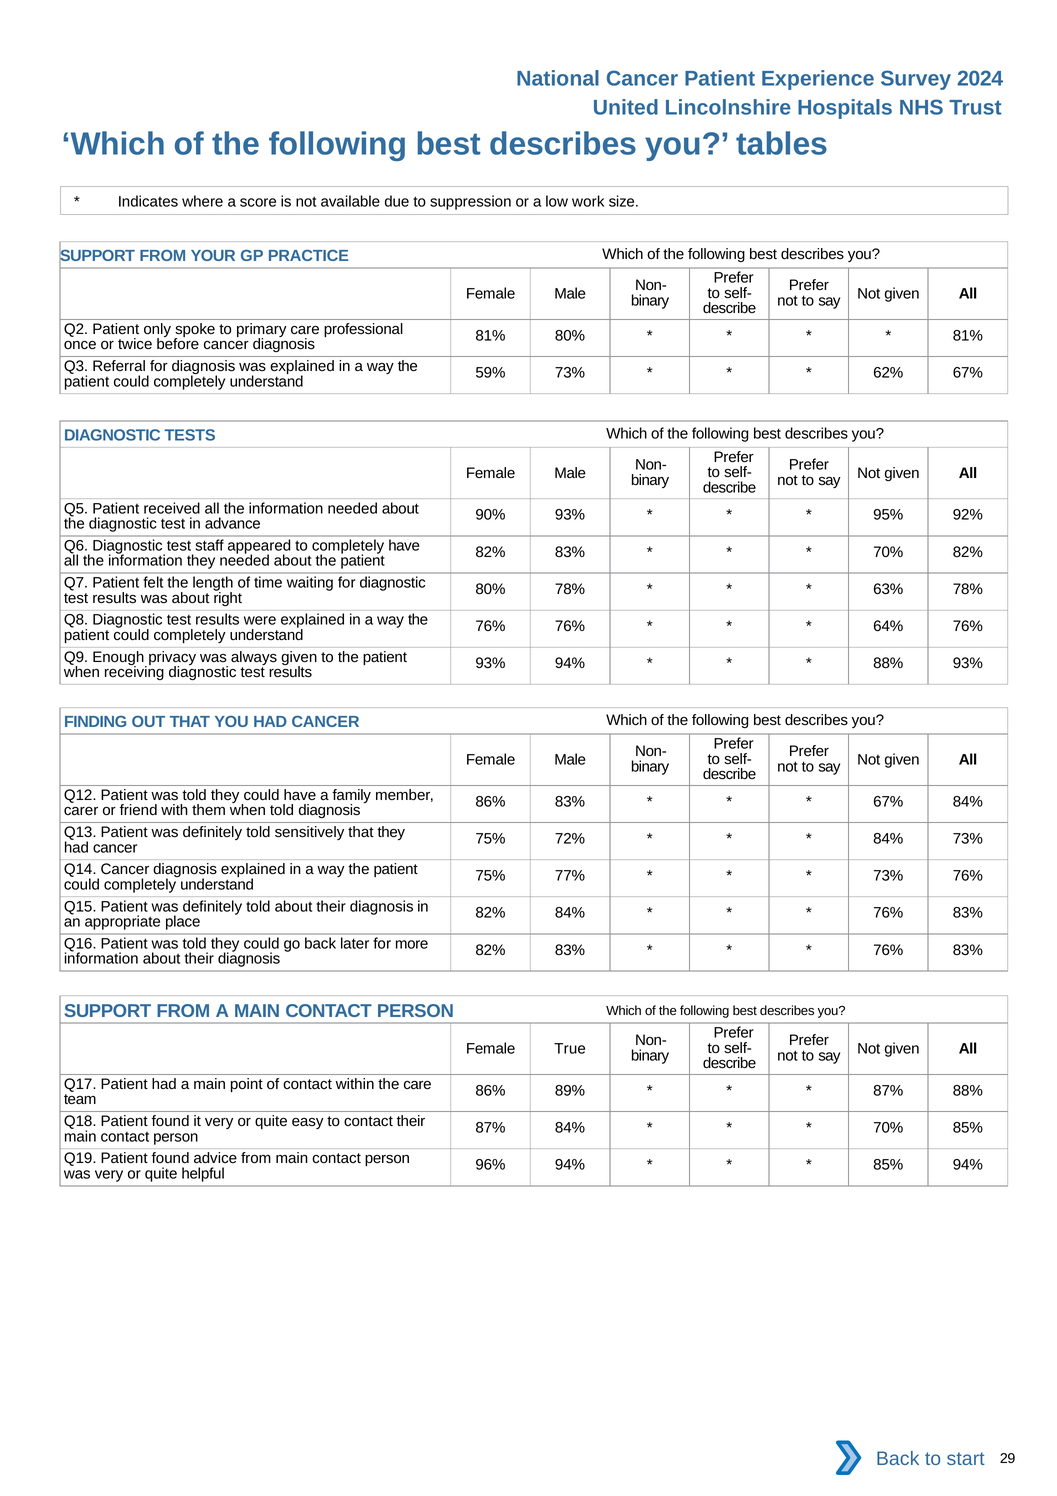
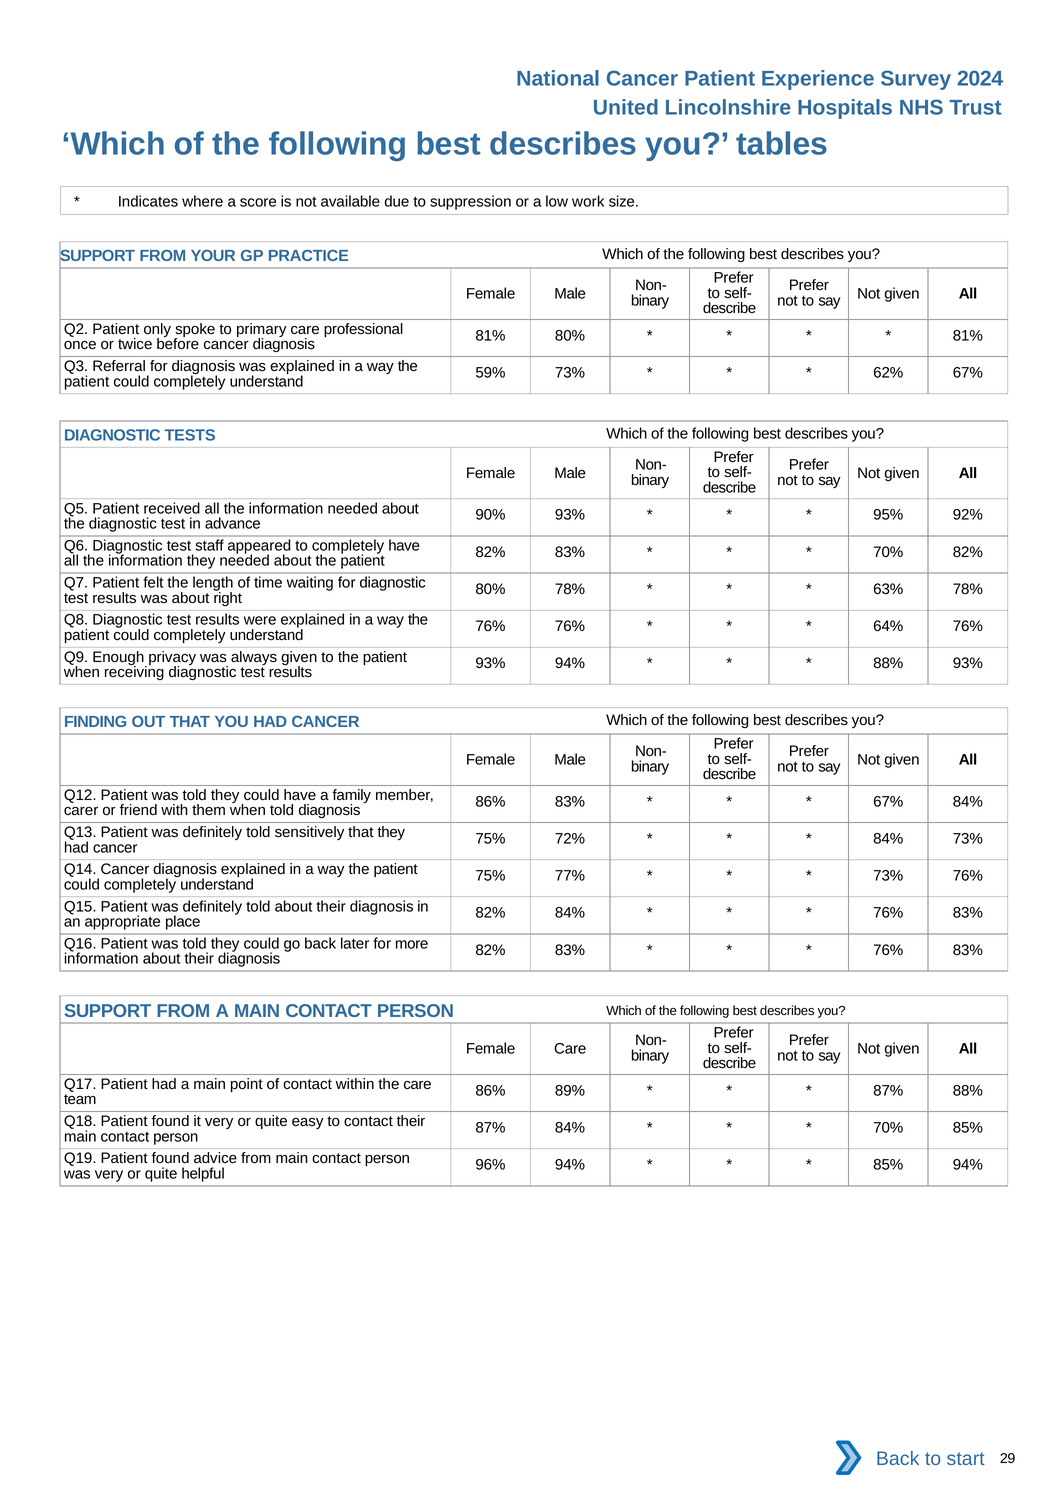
Female True: True -> Care (570, 1049)
